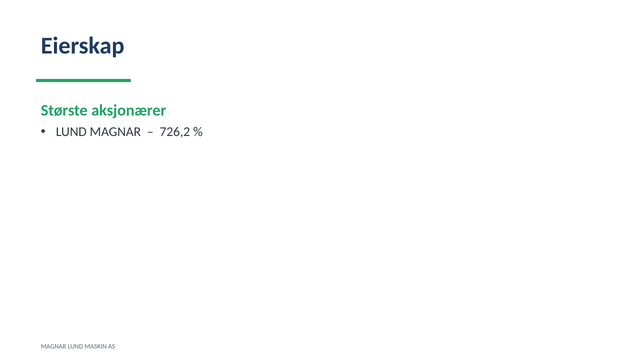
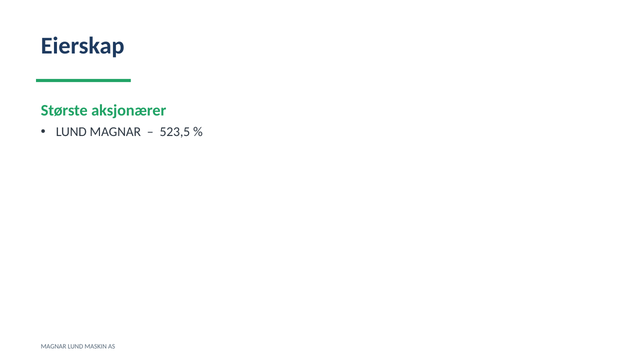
726,2: 726,2 -> 523,5 (175, 132)
